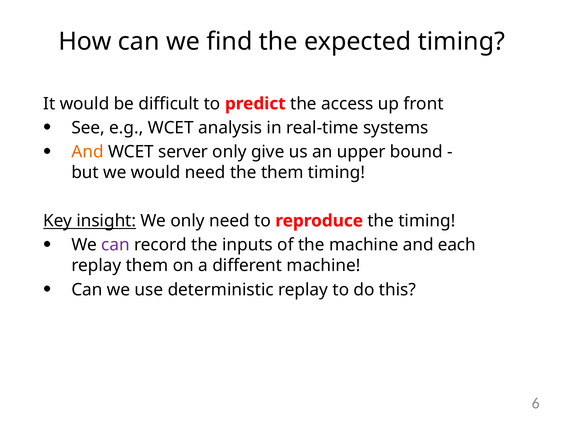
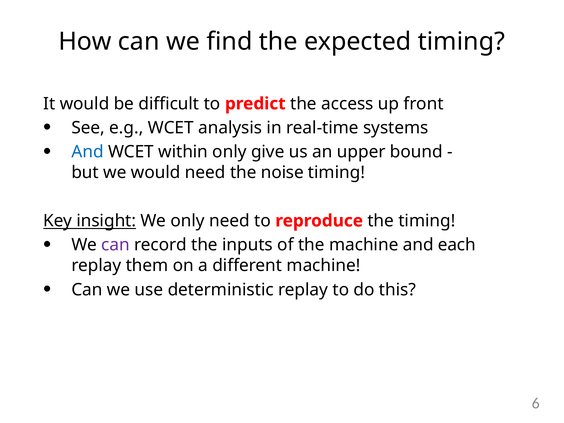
And colour: orange -> blue (88, 152)
server: server -> within (183, 152)
the them: them -> noise (282, 173)
